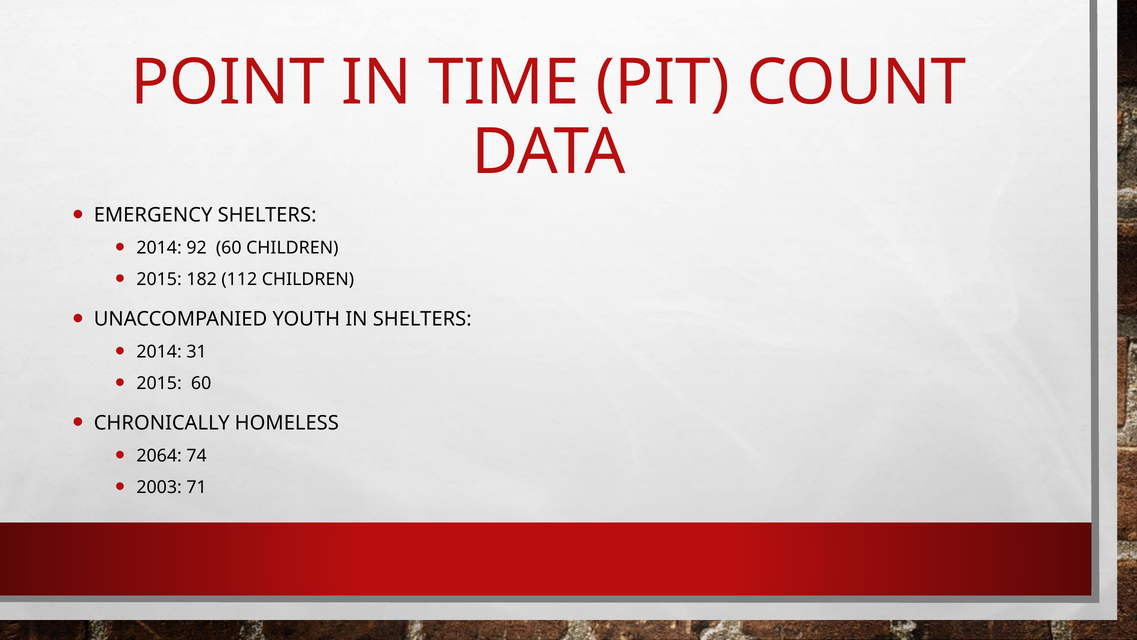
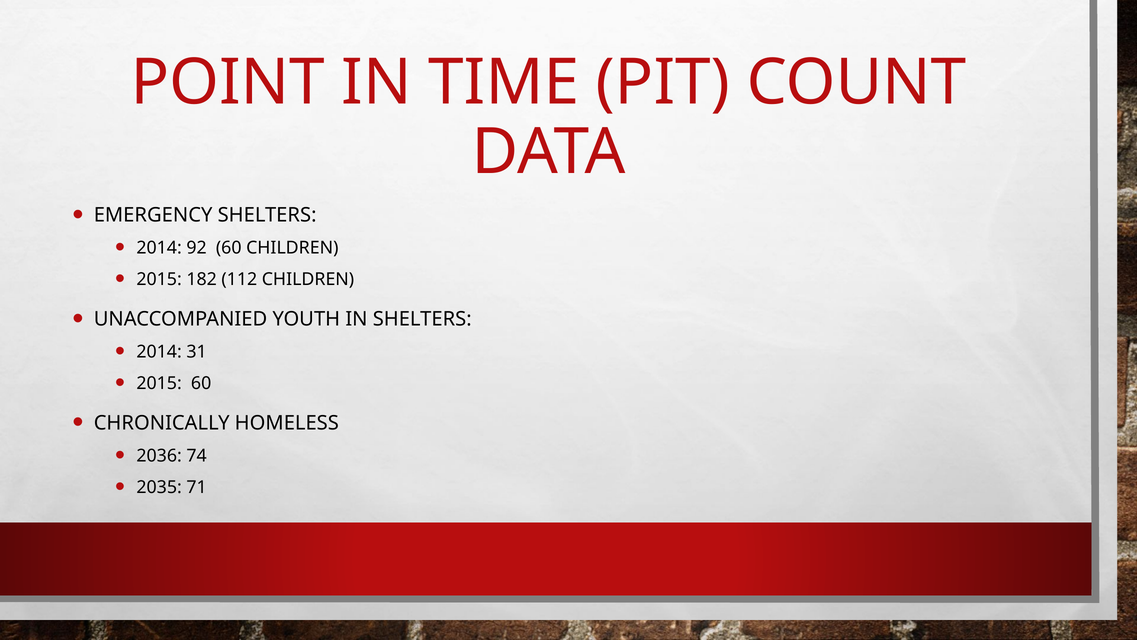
2064: 2064 -> 2036 (159, 455)
2003: 2003 -> 2035 (159, 487)
